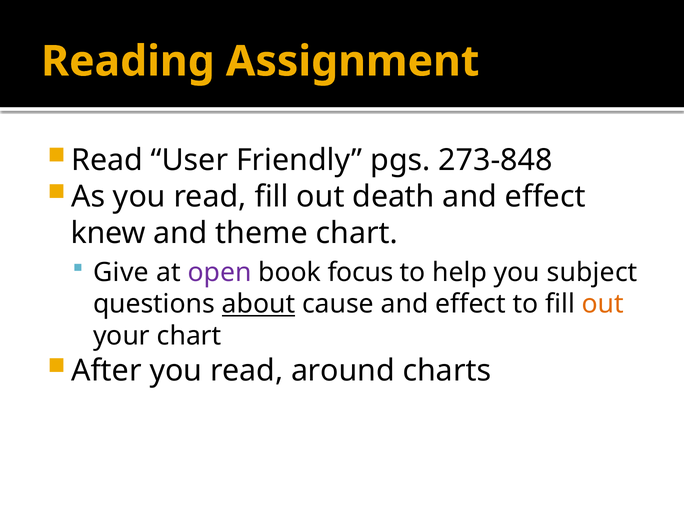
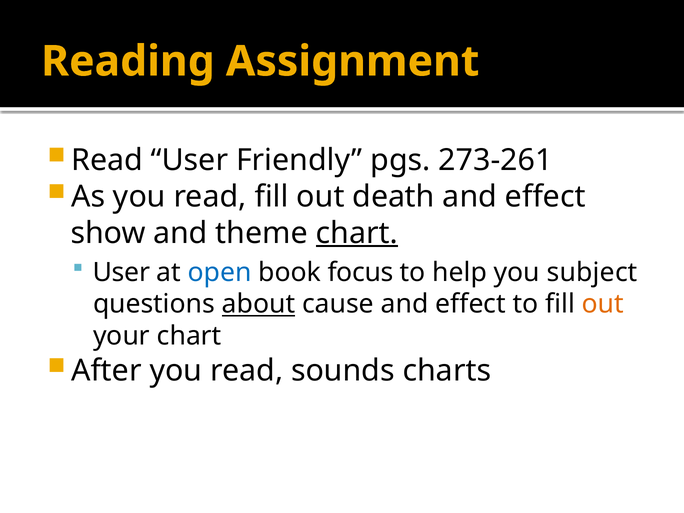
273-848: 273-848 -> 273-261 (495, 160)
knew: knew -> show (108, 233)
chart underline: none -> present (357, 233)
Give: Give -> User (121, 272)
open colour: purple -> blue (220, 272)
around: around -> sounds (343, 371)
